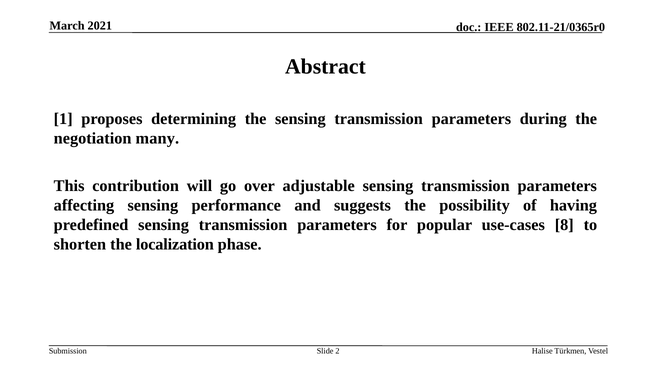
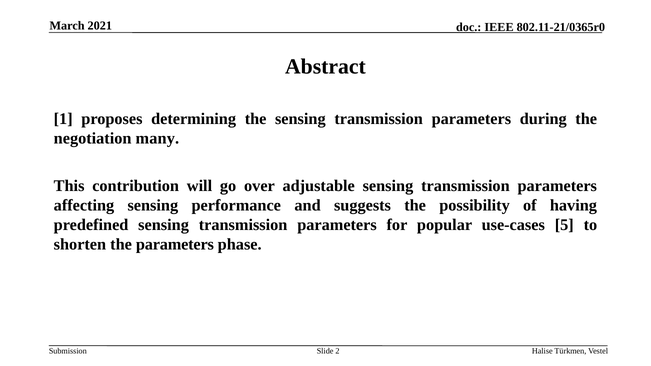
8: 8 -> 5 (564, 225)
the localization: localization -> parameters (175, 244)
